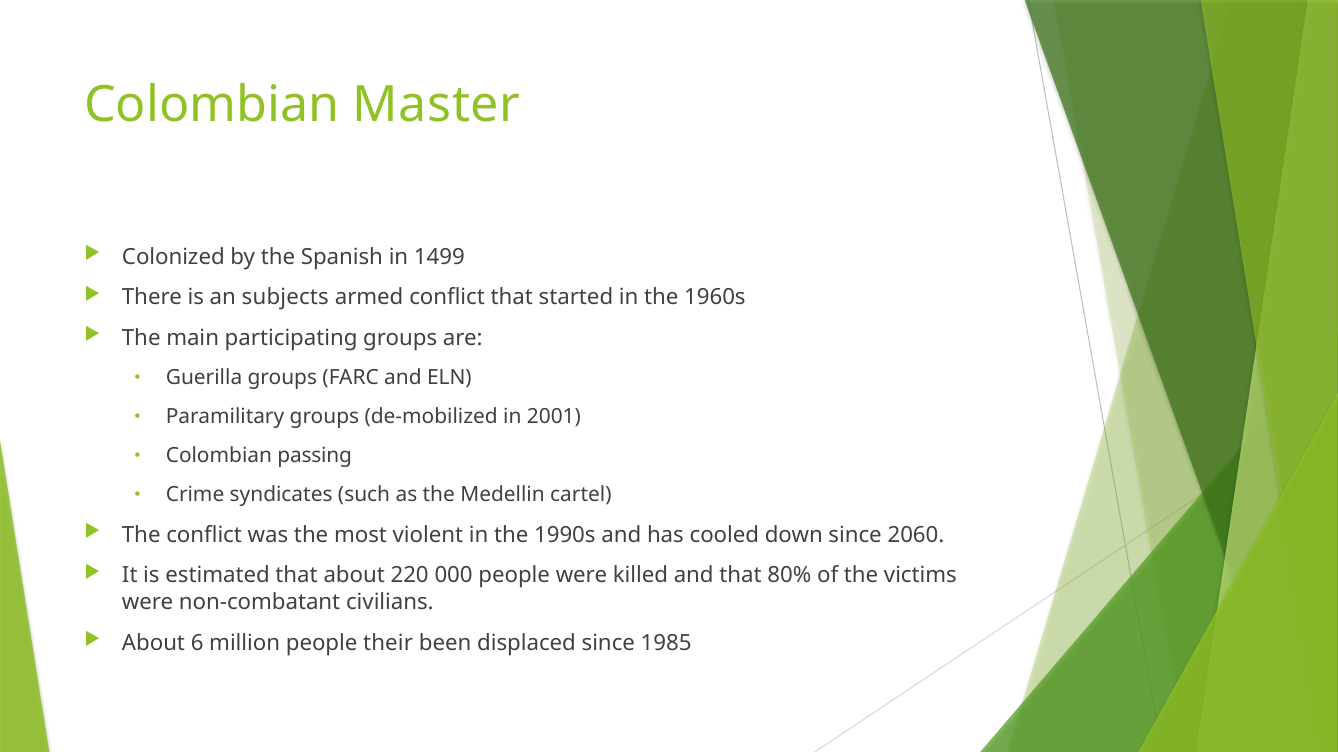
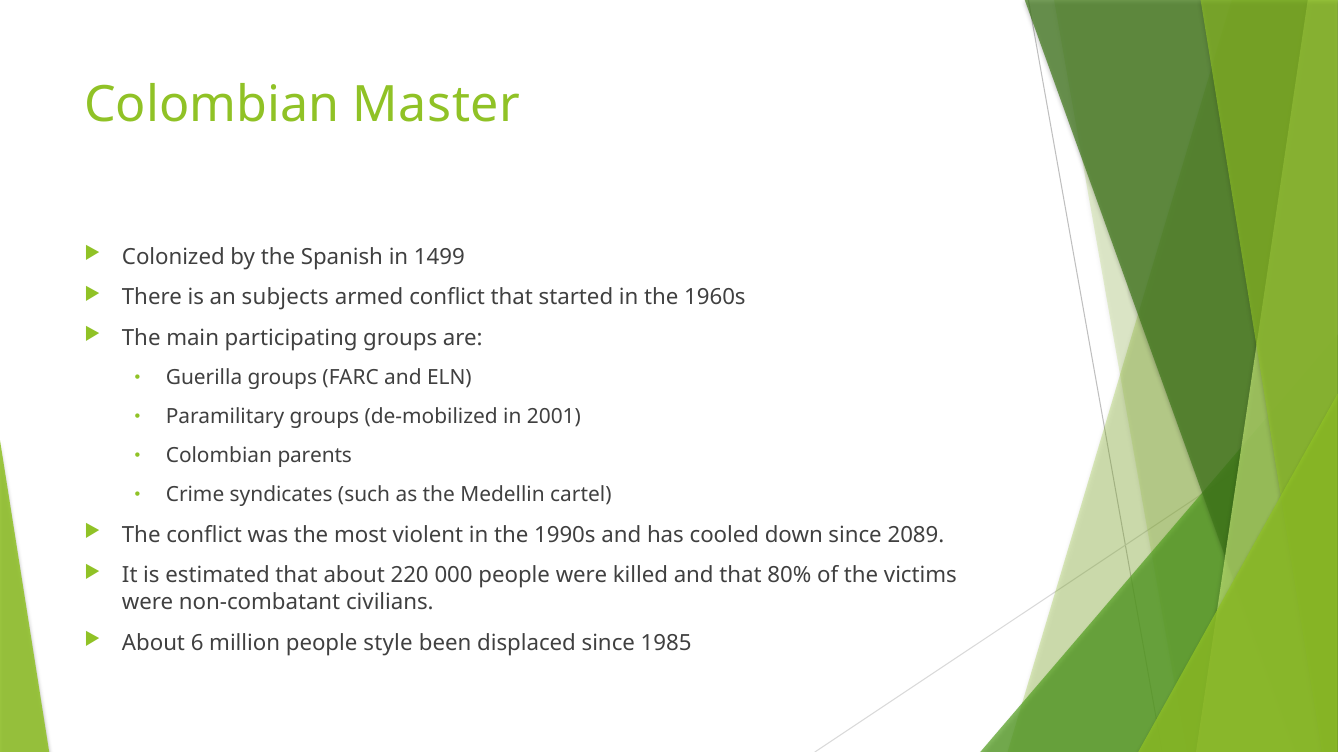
passing: passing -> parents (315, 456)
2060: 2060 -> 2089 (916, 535)
their: their -> style (388, 643)
